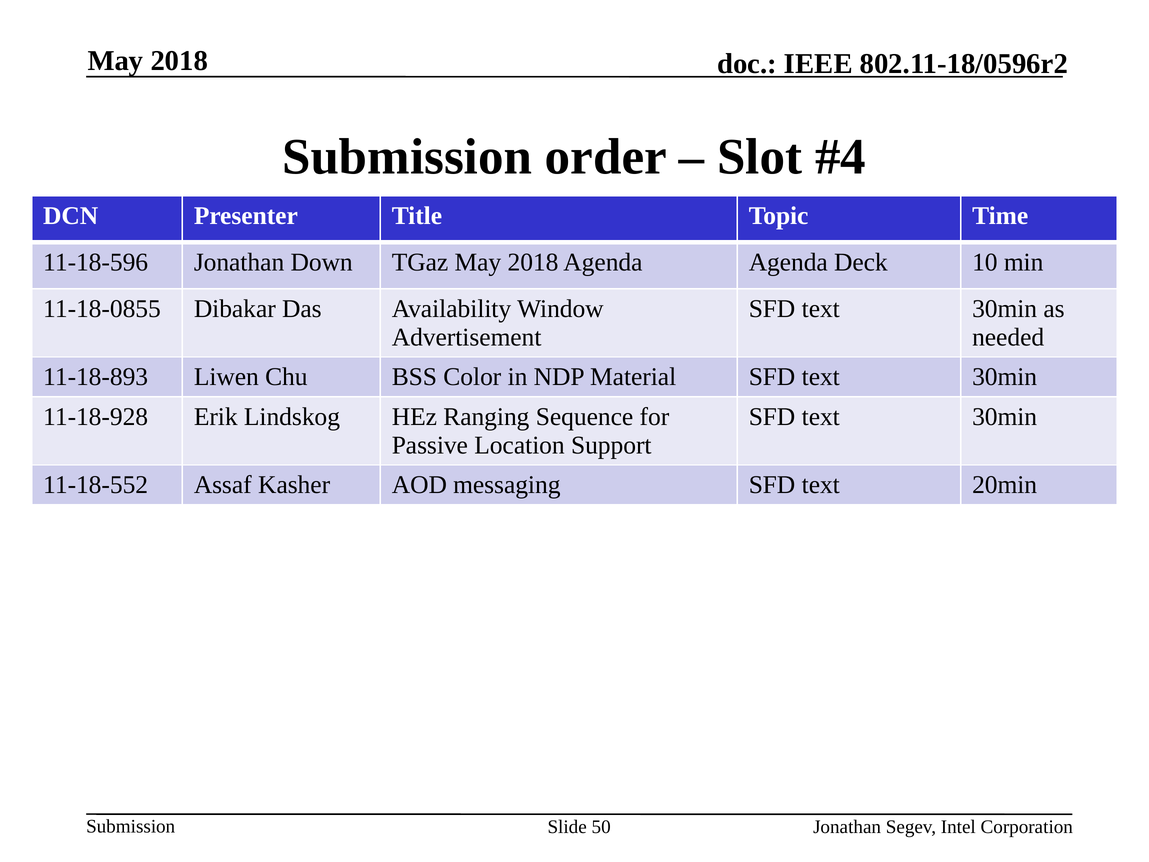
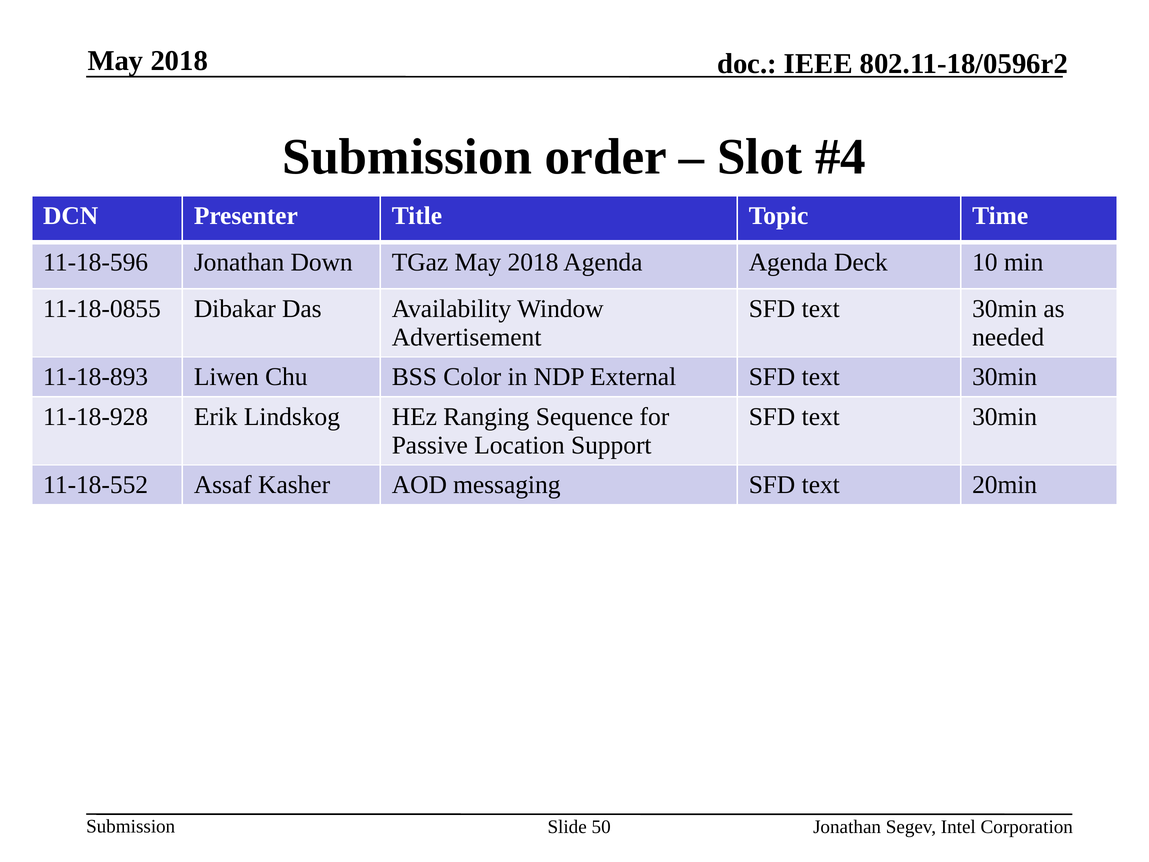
Material: Material -> External (633, 377)
